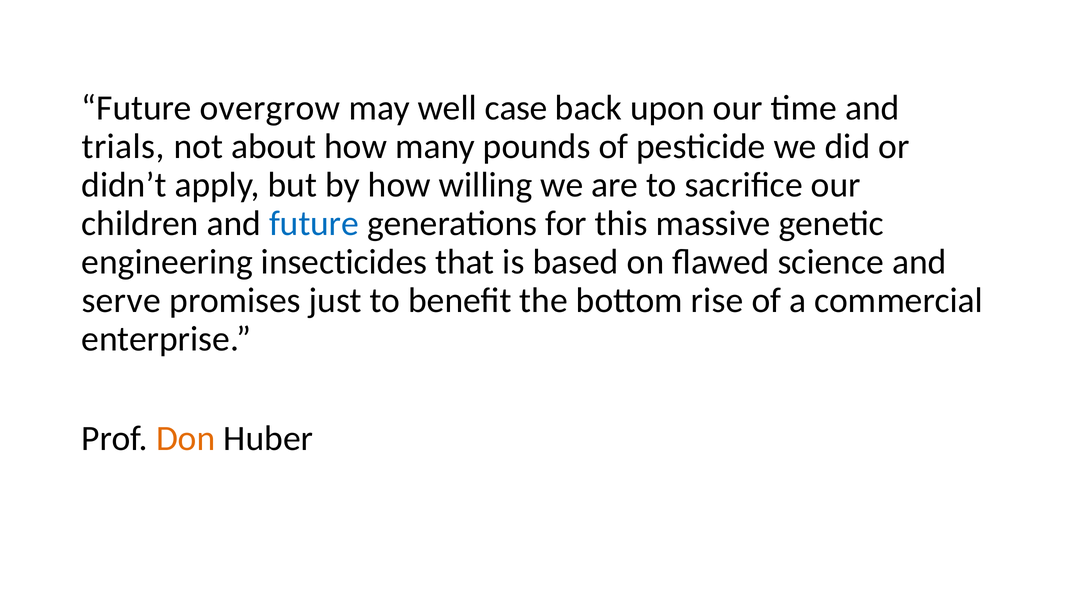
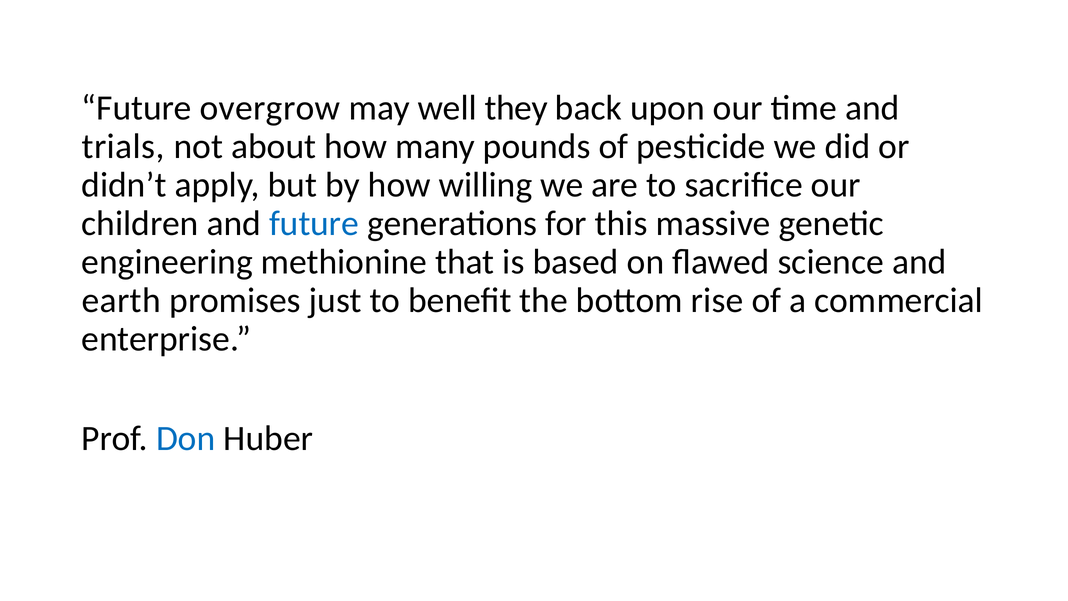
case: case -> they (516, 108)
insecticides: insecticides -> methionine (344, 262)
serve: serve -> earth (121, 300)
Don colour: orange -> blue (186, 438)
